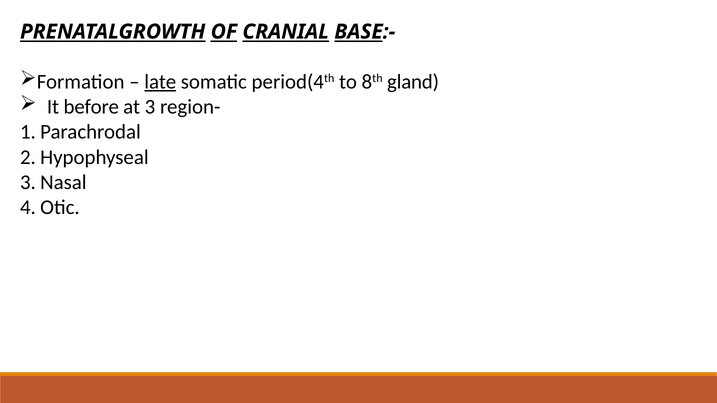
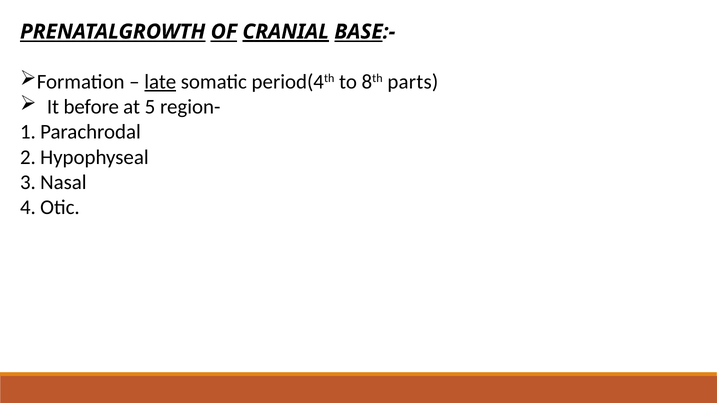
CRANIAL underline: none -> present (286, 32)
gland: gland -> parts (413, 82)
3: 3 -> 5 (150, 107)
